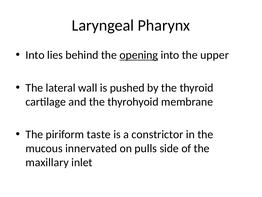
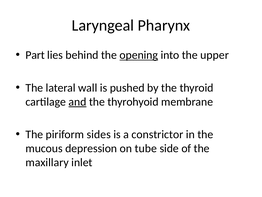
Into: Into -> Part (35, 55)
and underline: none -> present (77, 102)
taste: taste -> sides (99, 134)
innervated: innervated -> depression (91, 148)
pulls: pulls -> tube (146, 148)
